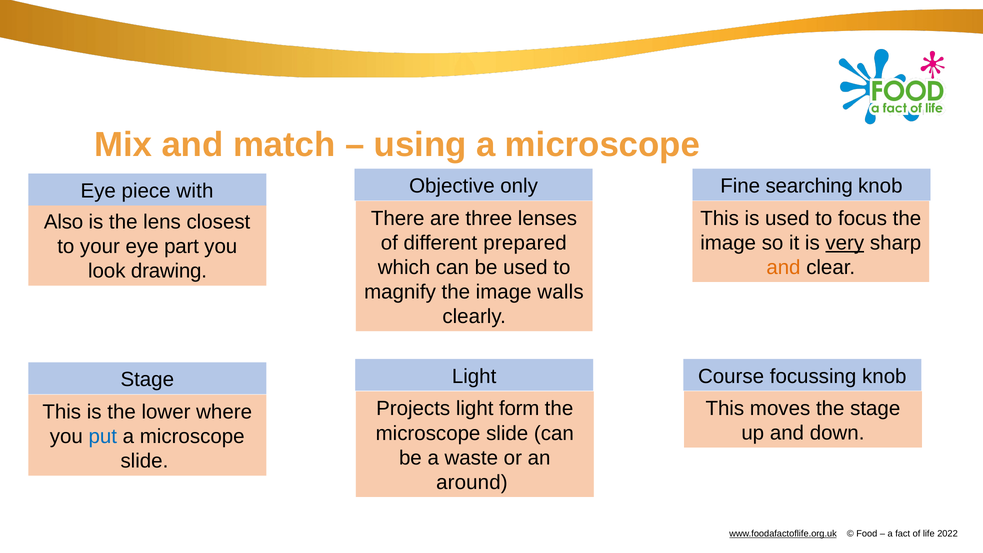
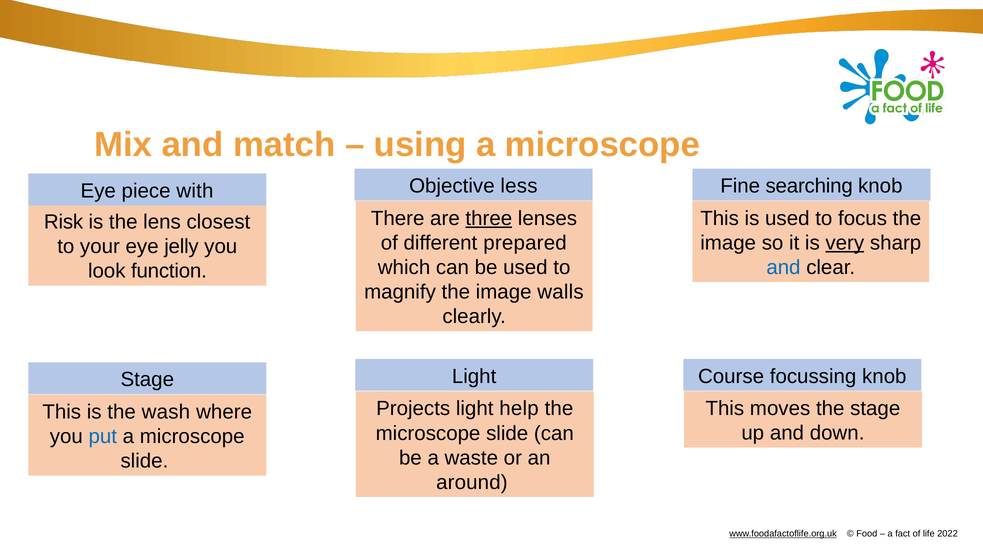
only: only -> less (519, 186)
three underline: none -> present (489, 218)
Also: Also -> Risk (64, 222)
part: part -> jelly (182, 247)
and colour: orange -> blue (783, 267)
drawing: drawing -> function (169, 271)
form: form -> help (519, 409)
lower: lower -> wash (166, 412)
